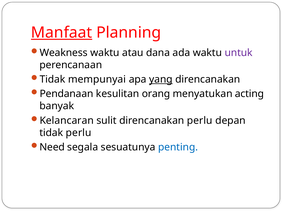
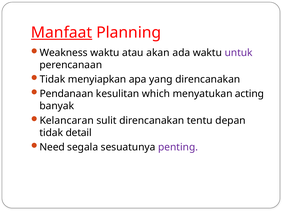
dana: dana -> akan (158, 53)
mempunyai: mempunyai -> menyiapkan (97, 80)
yang underline: present -> none (161, 80)
orang: orang -> which (156, 94)
direncanakan perlu: perlu -> tentu (200, 121)
tidak perlu: perlu -> detail (79, 133)
penting colour: blue -> purple (178, 147)
